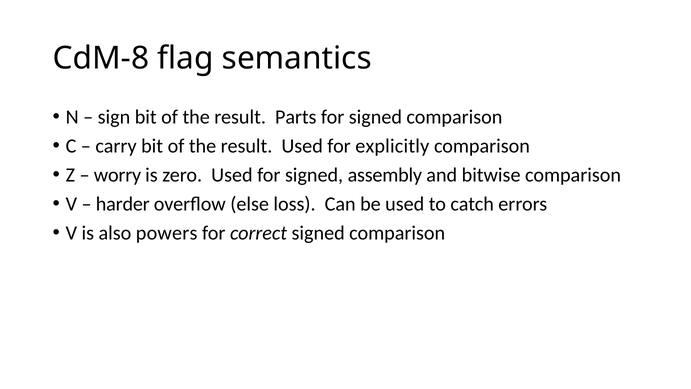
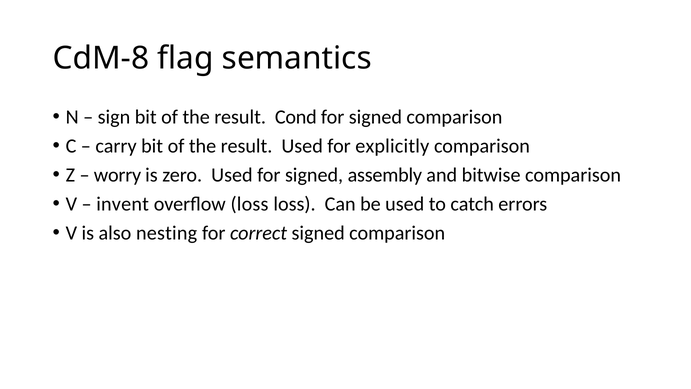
Parts: Parts -> Cond (296, 117)
harder: harder -> invent (123, 204)
overflow else: else -> loss (249, 204)
powers: powers -> nesting (167, 233)
